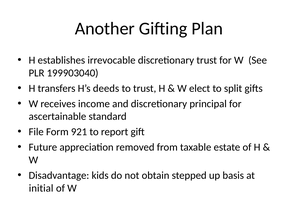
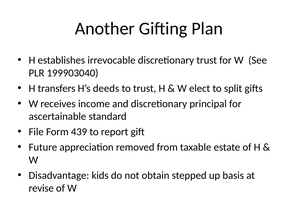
921: 921 -> 439 (79, 132)
initial: initial -> revise (41, 188)
